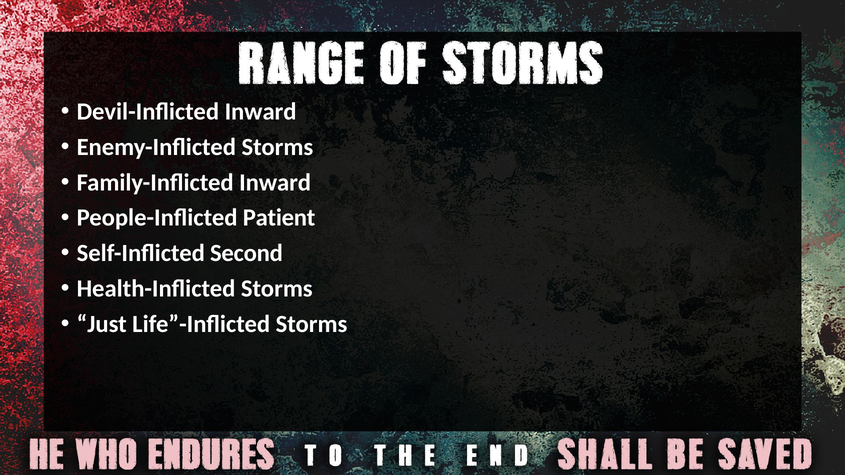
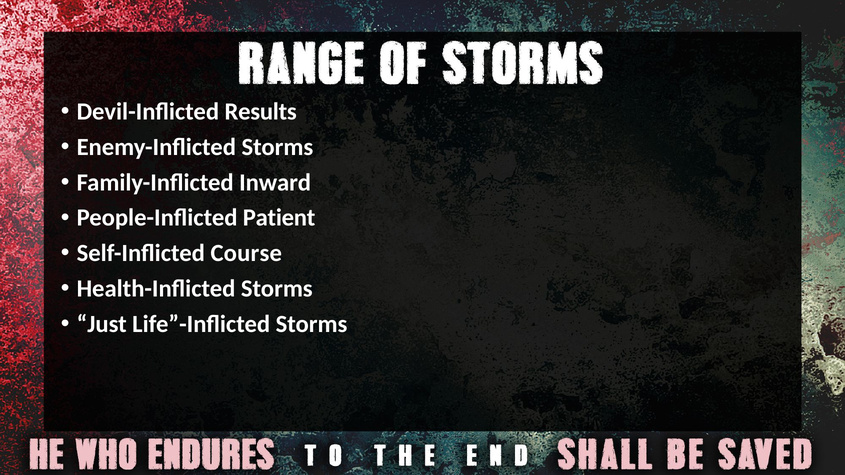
Devil-Inflicted Inward: Inward -> Results (261, 112)
Second: Second -> Course (246, 253)
